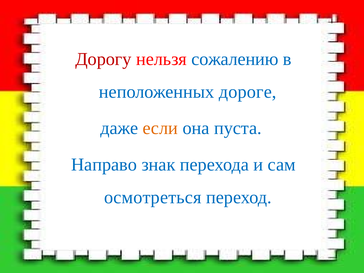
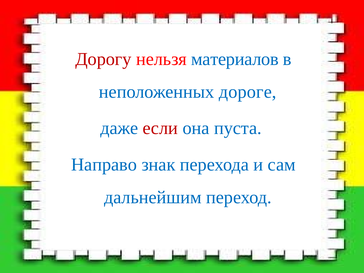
сожалению: сожалению -> материалов (235, 59)
если colour: orange -> red (160, 128)
осмотреться: осмотреться -> дальнейшим (153, 197)
